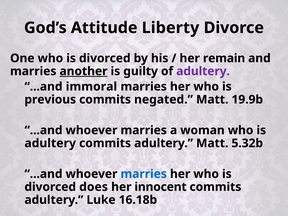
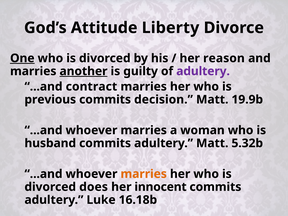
One underline: none -> present (22, 58)
remain: remain -> reason (224, 58)
immoral: immoral -> contract (91, 87)
negated: negated -> decision (164, 100)
adultery: adultery -> husband (50, 143)
marries colour: blue -> orange (144, 174)
